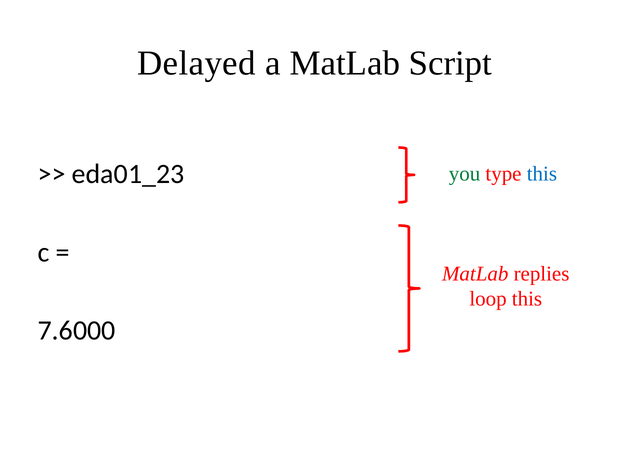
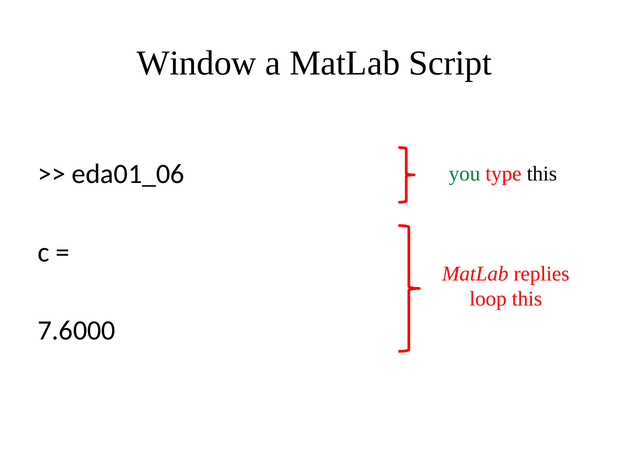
Delayed: Delayed -> Window (197, 63)
eda01_23: eda01_23 -> eda01_06 (128, 174)
this colour: blue -> black (542, 174)
